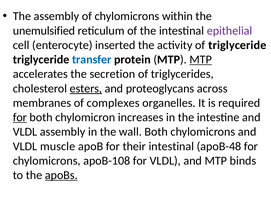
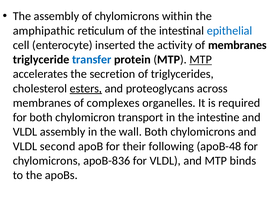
unemulsified: unemulsified -> amphipathic (44, 31)
epithelial colour: purple -> blue (230, 31)
of triglyceride: triglyceride -> membranes (237, 45)
for underline: present -> none (20, 117)
increases: increases -> transport (141, 117)
muscle: muscle -> second (58, 146)
their intestinal: intestinal -> following (171, 146)
apoB-108: apoB-108 -> apoB-836 (107, 161)
apoBs underline: present -> none (61, 175)
